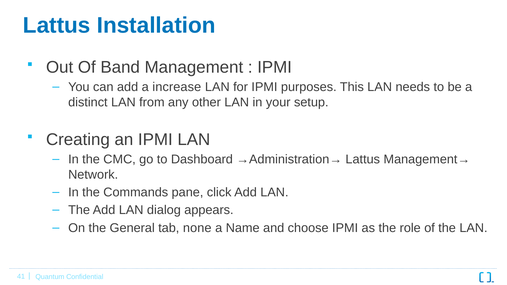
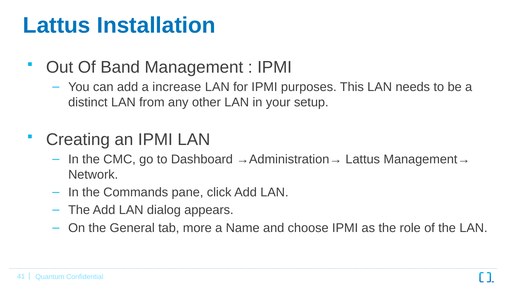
none: none -> more (197, 228)
